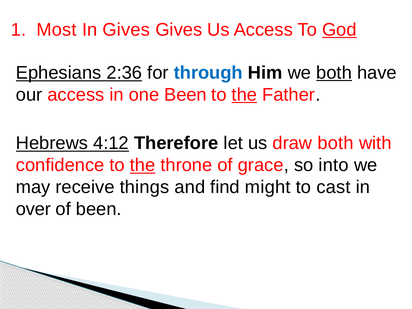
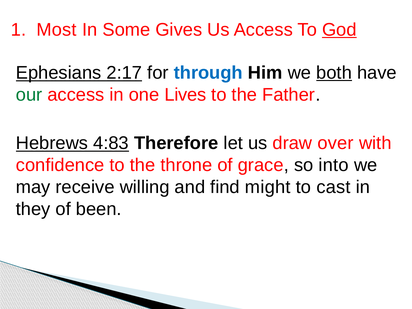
In Gives: Gives -> Some (126, 30)
2:36: 2:36 -> 2:17 (124, 73)
our colour: black -> green (29, 95)
one Been: Been -> Lives (185, 95)
the underline: present -> none (244, 95)
4:12: 4:12 -> 4:83 (111, 143)
draw both: both -> over (336, 143)
the underline: present -> none (143, 165)
things: things -> willing (145, 187)
over: over -> they (33, 209)
